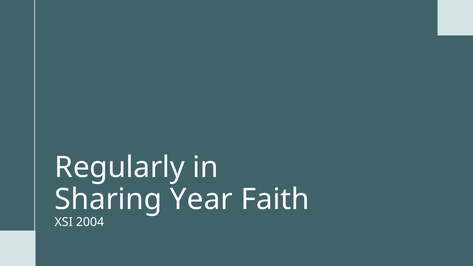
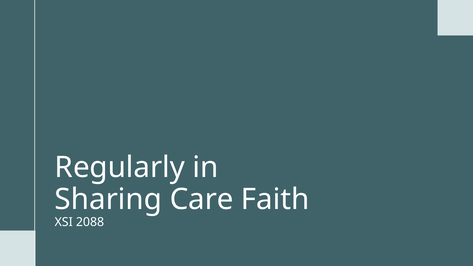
Year: Year -> Care (202, 199)
2004: 2004 -> 2088 (90, 222)
